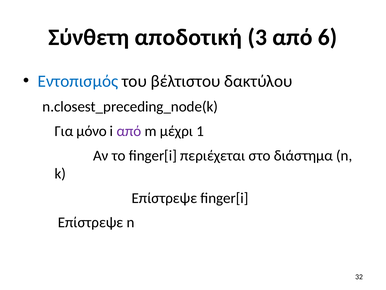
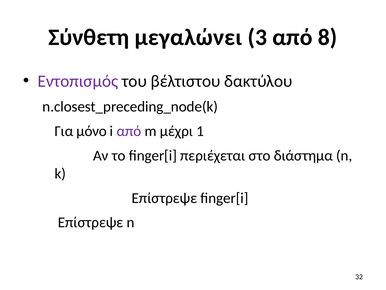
αποδοτική: αποδοτική -> μεγαλώνει (188, 37)
6: 6 -> 8 (328, 37)
Εντοπισμός colour: blue -> purple (78, 81)
